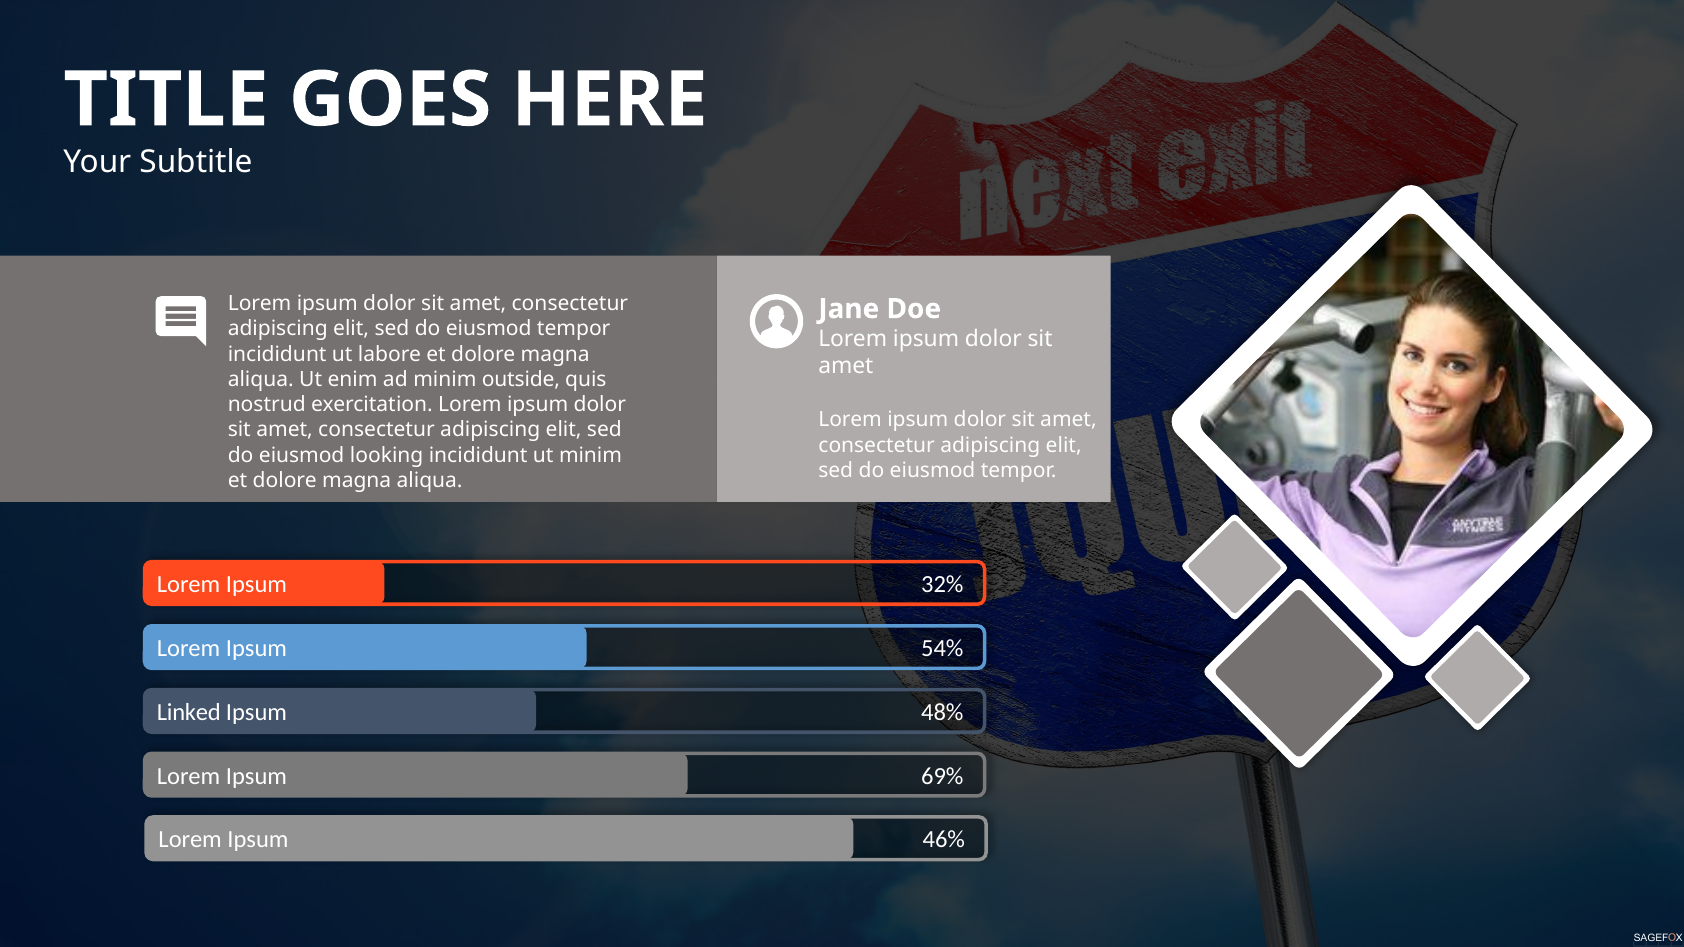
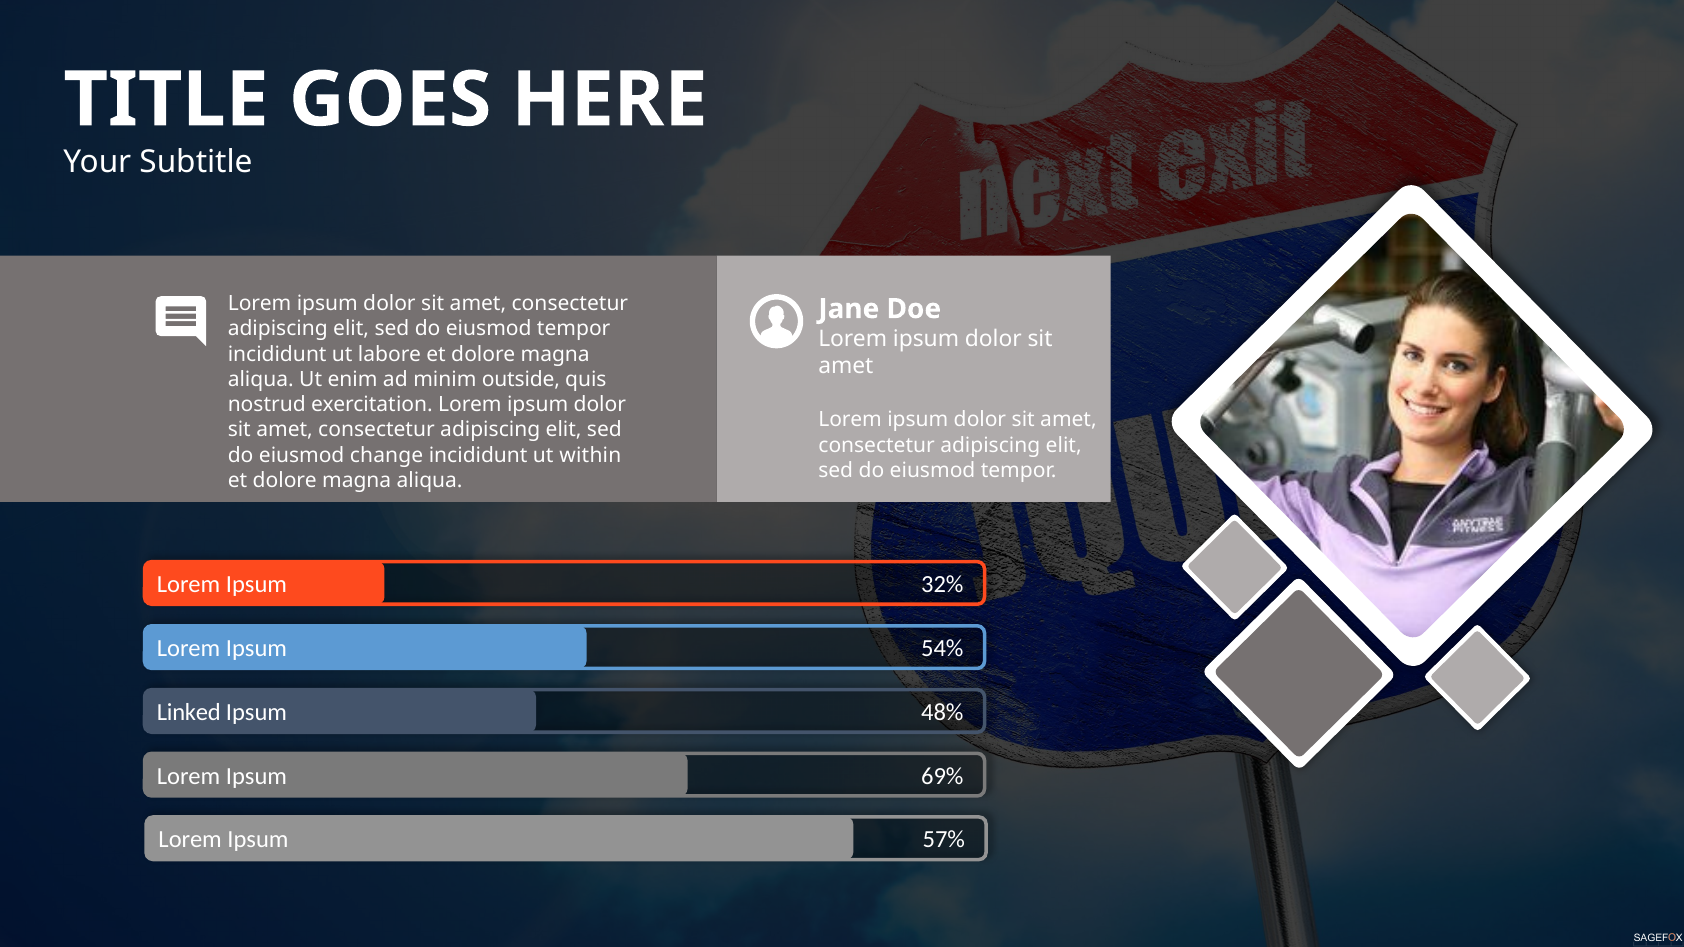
looking: looking -> change (387, 455)
ut minim: minim -> within (590, 455)
46%: 46% -> 57% (944, 840)
